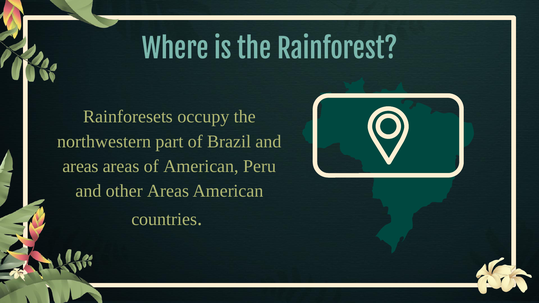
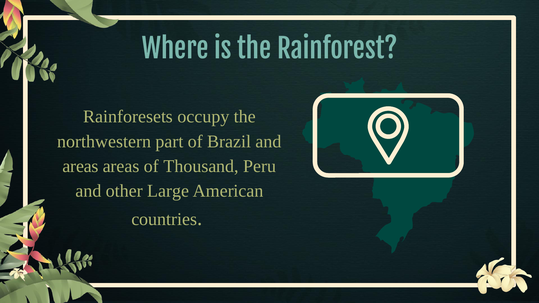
of American: American -> Thousand (201, 166)
other Areas: Areas -> Large (168, 191)
